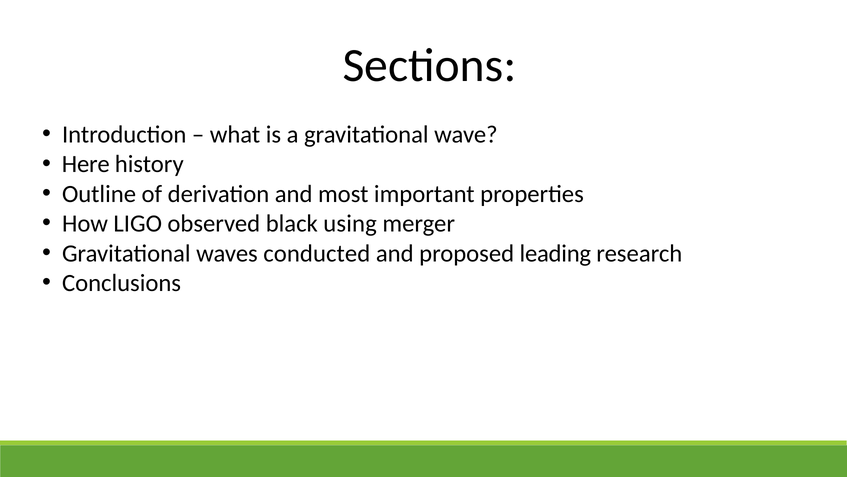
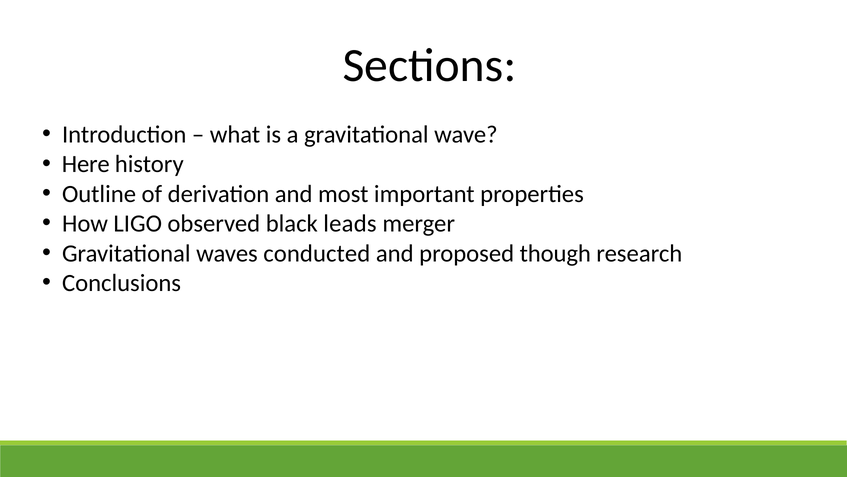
using: using -> leads (350, 223)
leading: leading -> though (555, 253)
